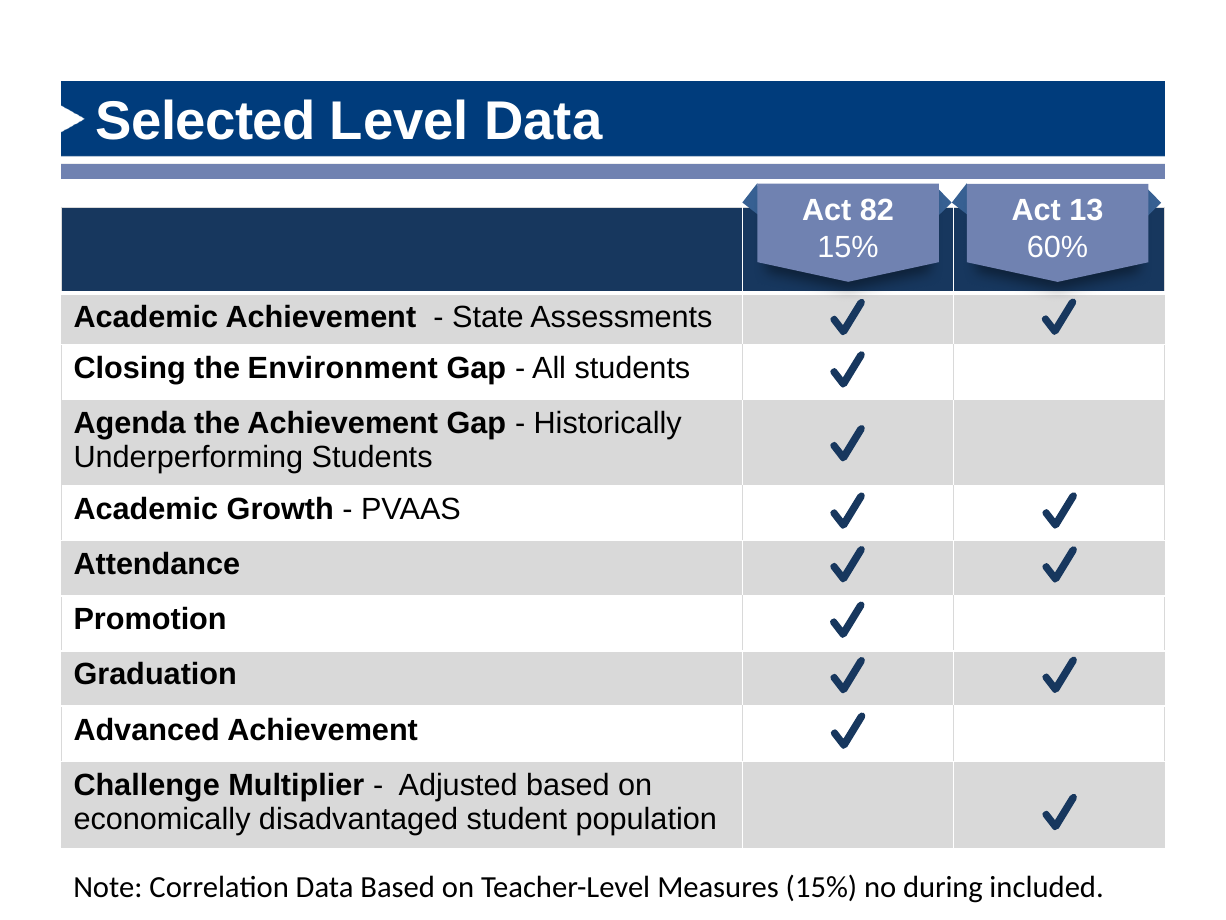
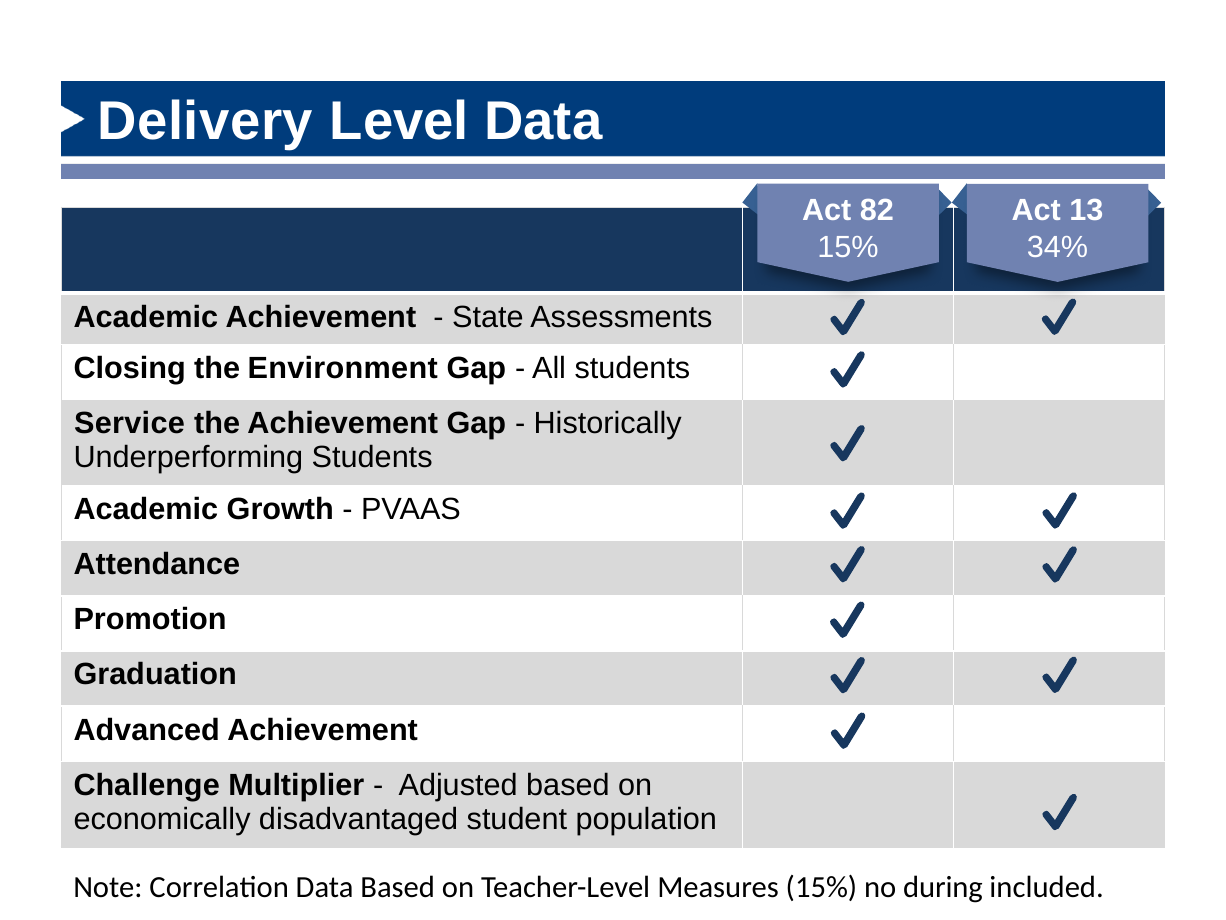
Selected: Selected -> Delivery (205, 121)
60%: 60% -> 34% (1058, 247)
Agenda: Agenda -> Service (129, 423)
